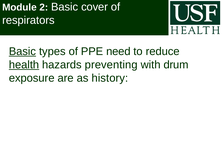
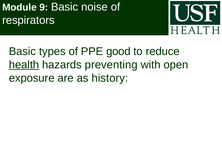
2: 2 -> 9 (44, 7)
cover: cover -> noise (94, 7)
Basic underline: present -> none (22, 51)
need: need -> good (118, 51)
drum: drum -> open (176, 64)
